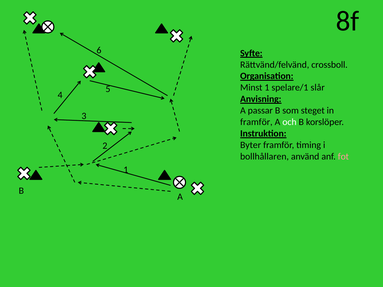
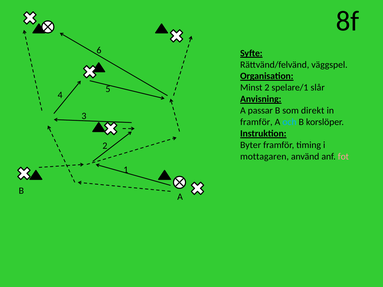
crossboll: crossboll -> väggspel (329, 65)
Minst 1: 1 -> 2 (267, 88)
steget: steget -> direkt (313, 111)
och colour: white -> light blue (289, 122)
bollhållaren: bollhållaren -> mottagaren (264, 157)
